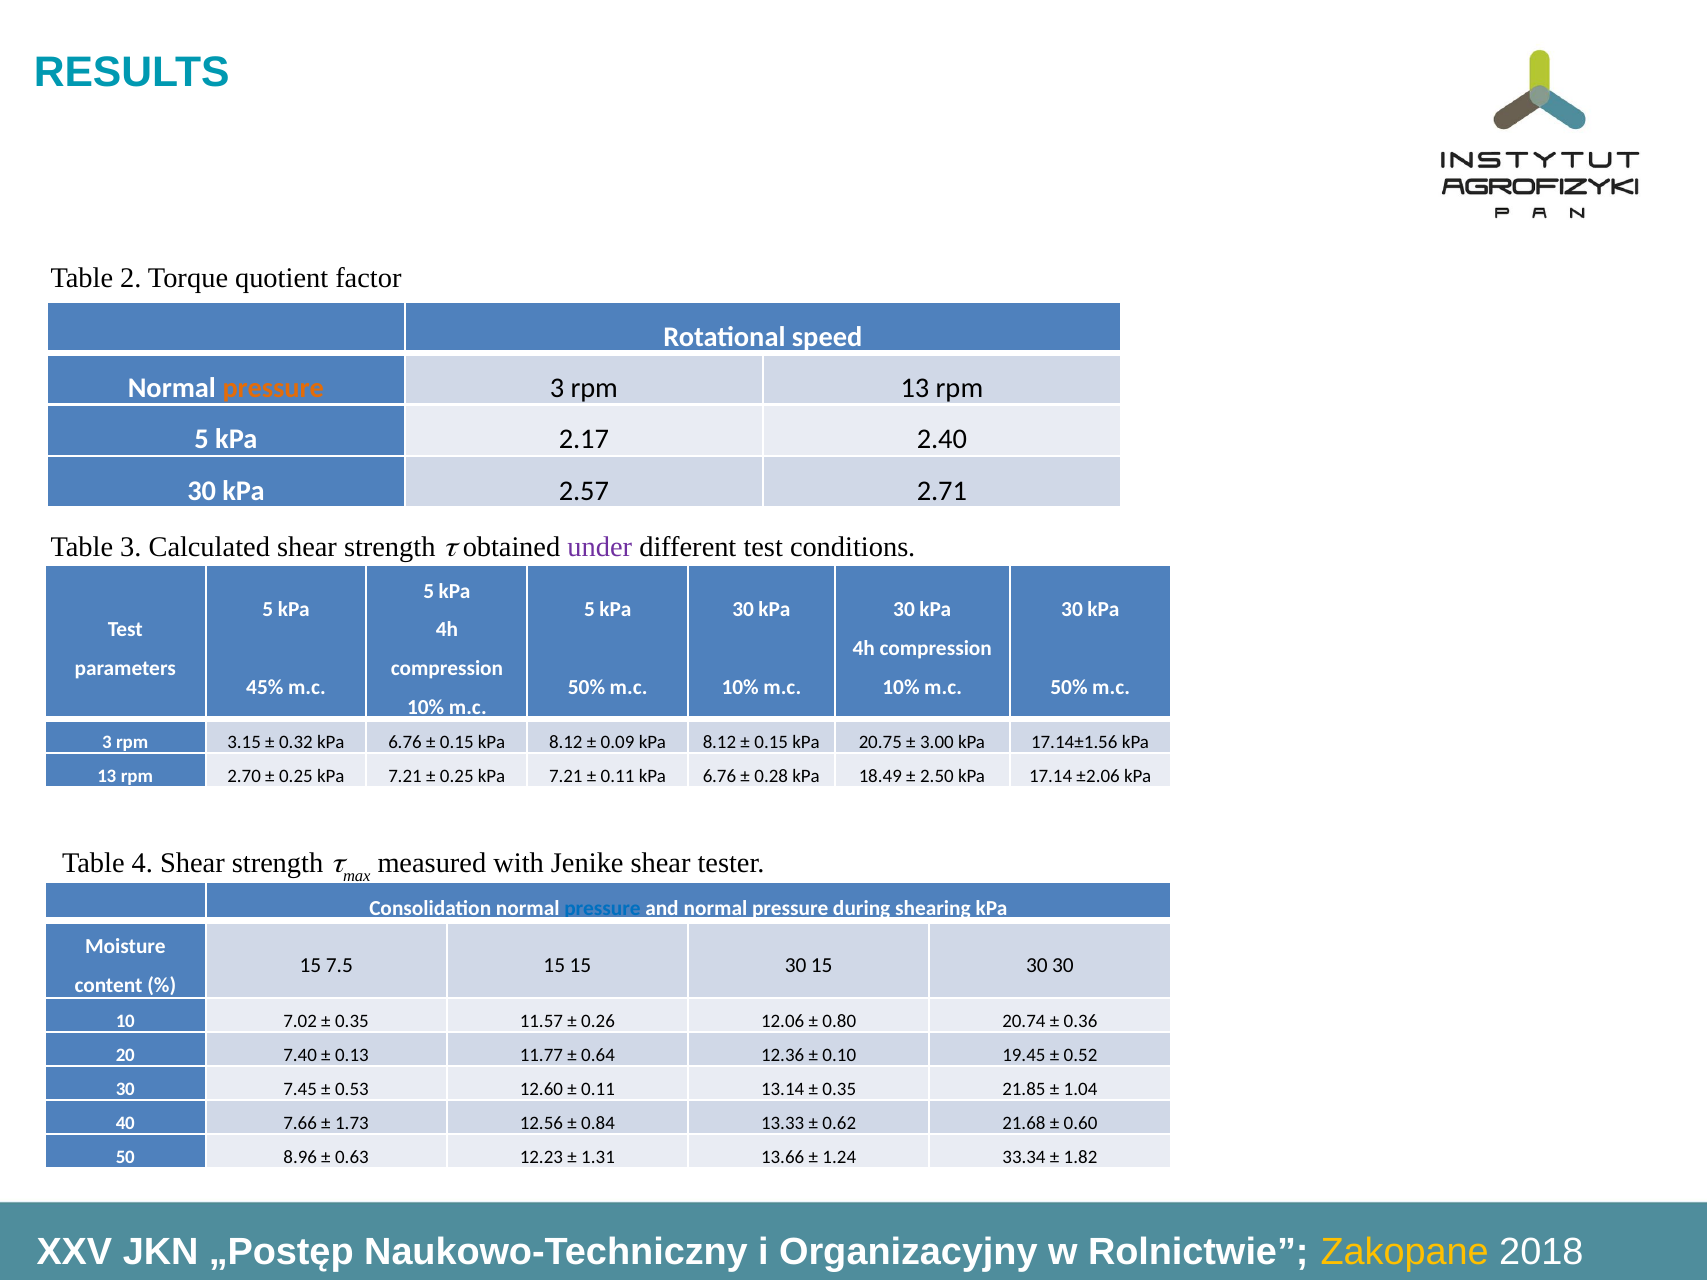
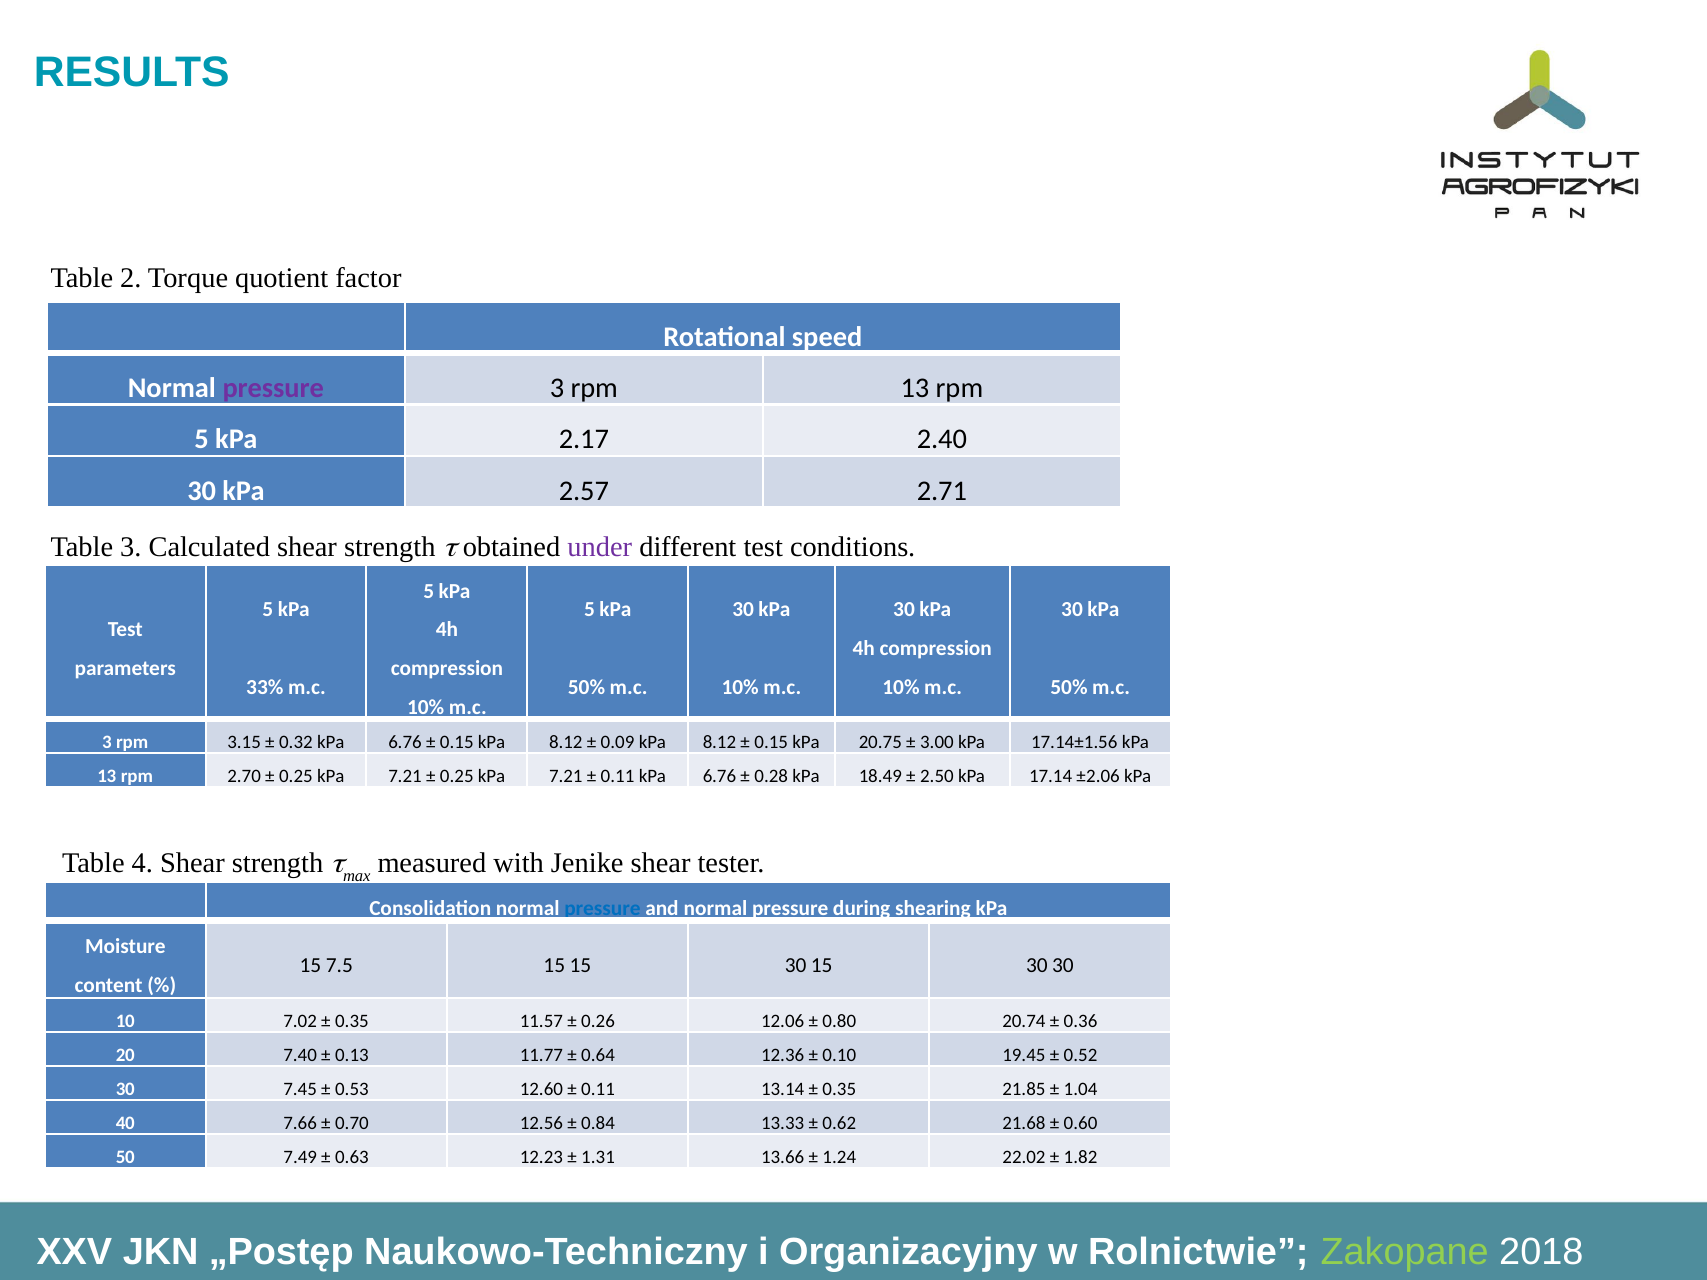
pressure colour: orange -> purple (273, 388)
45%: 45% -> 33% (265, 688)
1.73: 1.73 -> 0.70 (352, 1124)
8.96: 8.96 -> 7.49 (300, 1158)
33.34: 33.34 -> 22.02 (1024, 1158)
Zakopane colour: yellow -> light green (1405, 1252)
